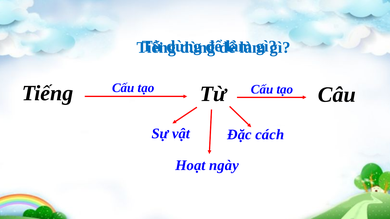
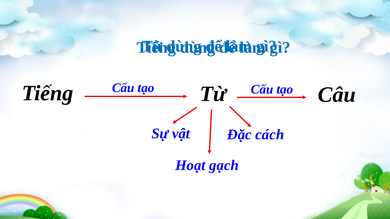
ngày: ngày -> gạch (224, 166)
